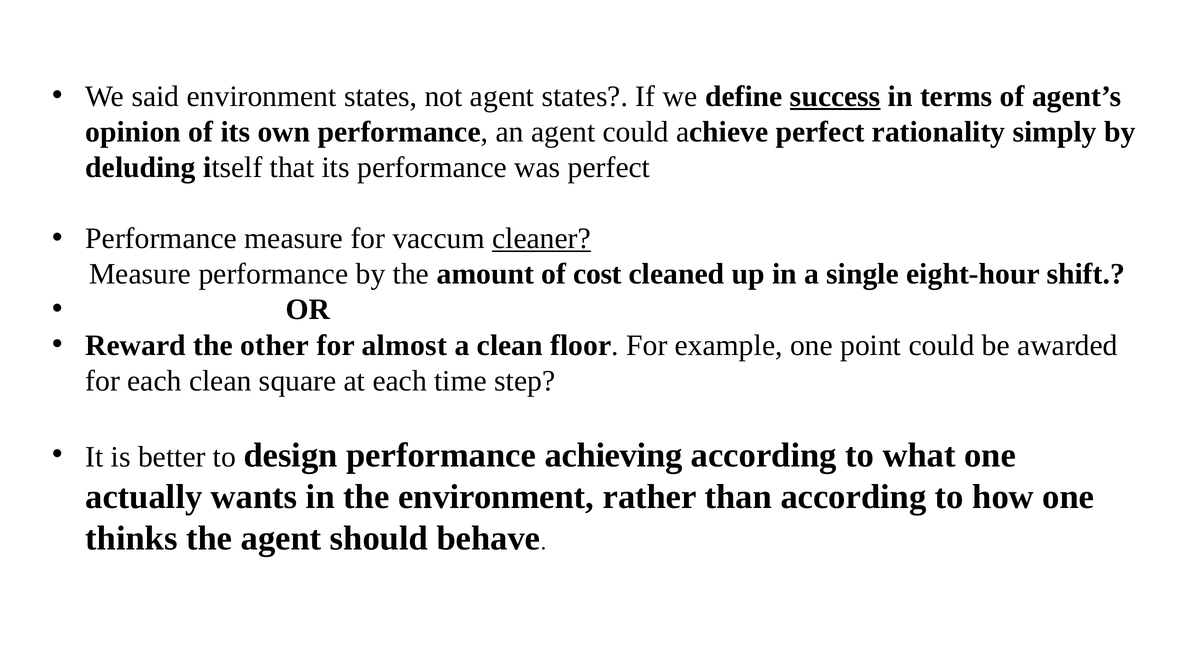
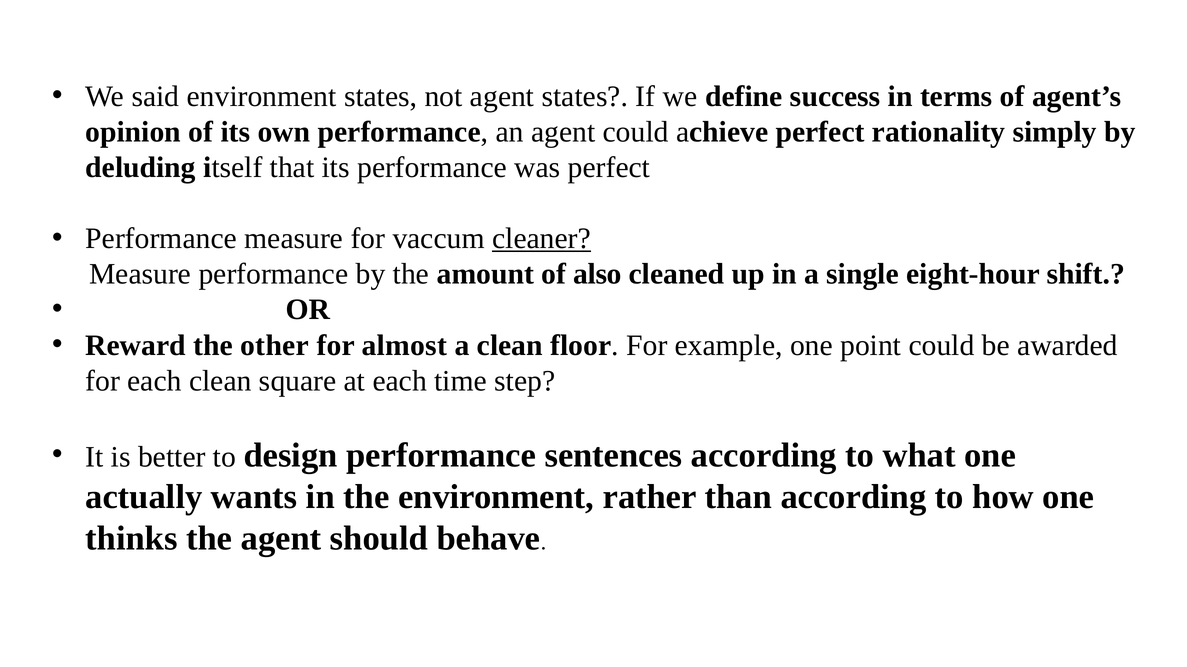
success underline: present -> none (835, 96)
cost: cost -> also (598, 274)
achieving: achieving -> sentences (613, 456)
